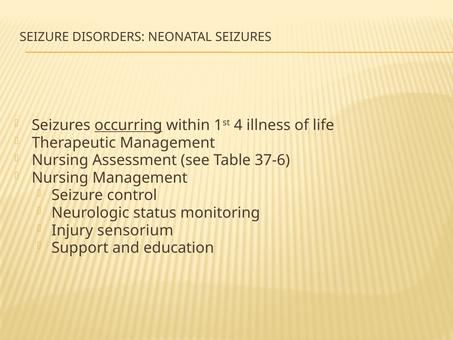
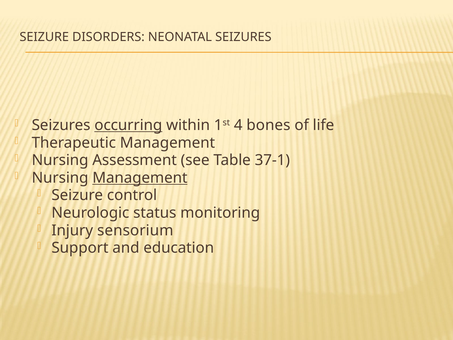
illness: illness -> bones (268, 125)
37-6: 37-6 -> 37-1 (272, 160)
Management underline: none -> present (140, 178)
